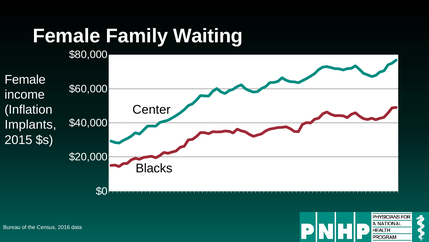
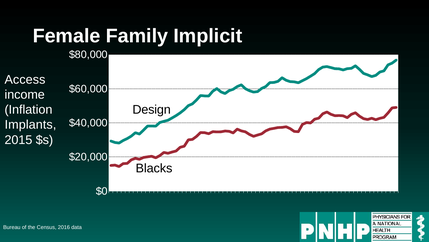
Waiting: Waiting -> Implicit (208, 36)
Female: Female -> Access (25, 79)
Center: Center -> Design (152, 109)
